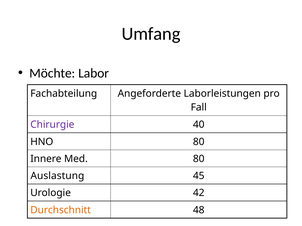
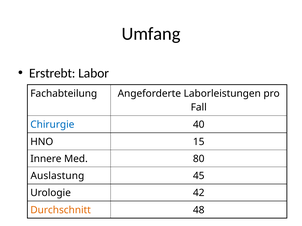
Möchte: Möchte -> Erstrebt (52, 73)
Chirurgie colour: purple -> blue (52, 125)
HNO 80: 80 -> 15 (199, 142)
